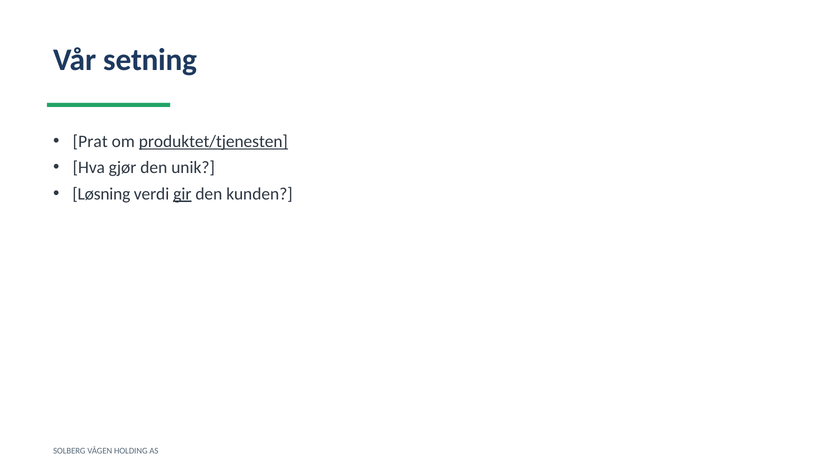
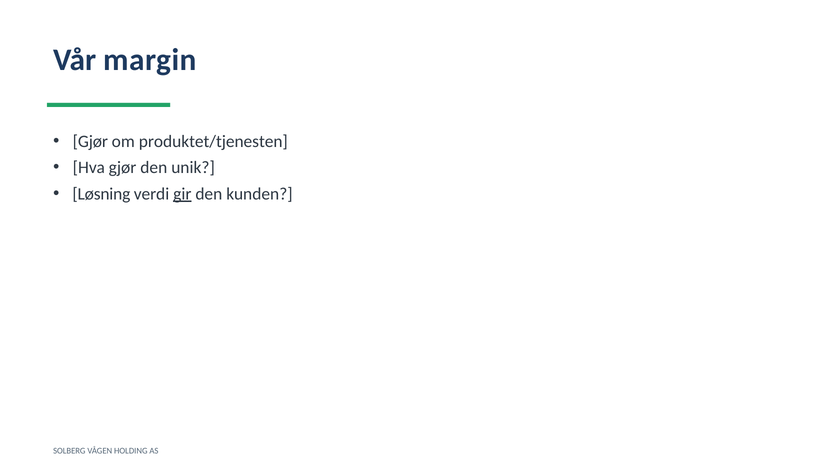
setning: setning -> margin (150, 60)
Prat: Prat -> Gjør (90, 141)
produktet/tjenesten underline: present -> none (213, 141)
